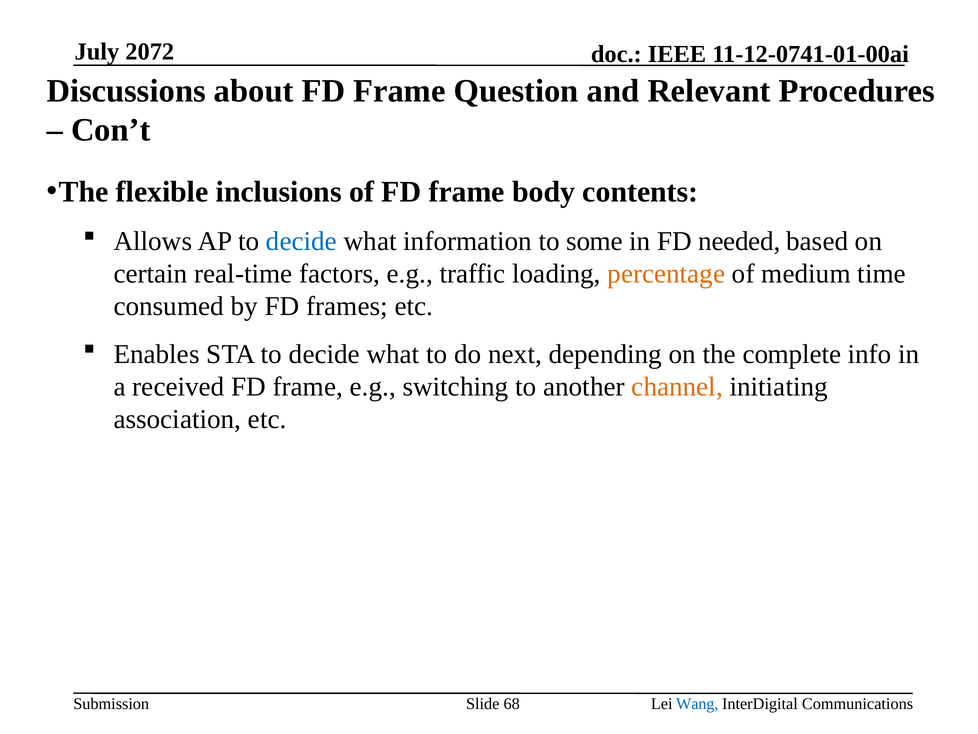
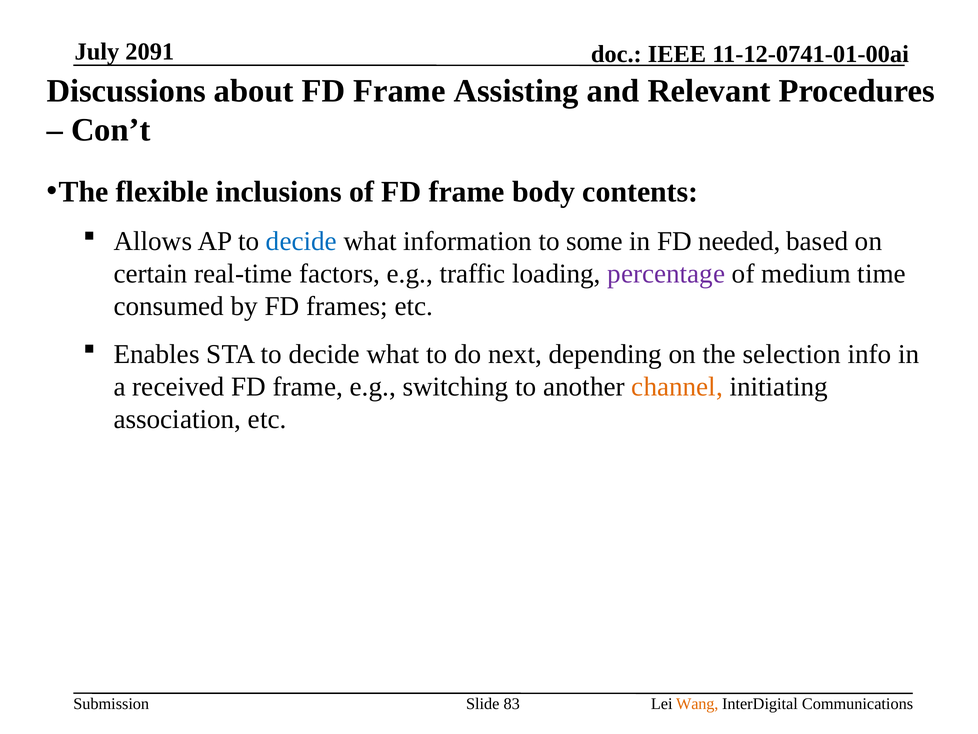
2072: 2072 -> 2091 (150, 52)
Question: Question -> Assisting (516, 91)
percentage colour: orange -> purple (666, 274)
complete: complete -> selection (792, 354)
68: 68 -> 83 (512, 703)
Wang colour: blue -> orange (697, 703)
